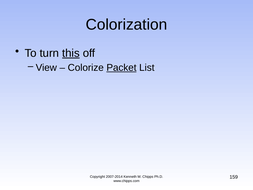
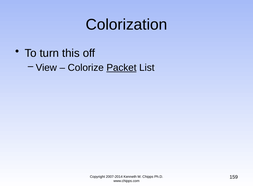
this underline: present -> none (71, 53)
